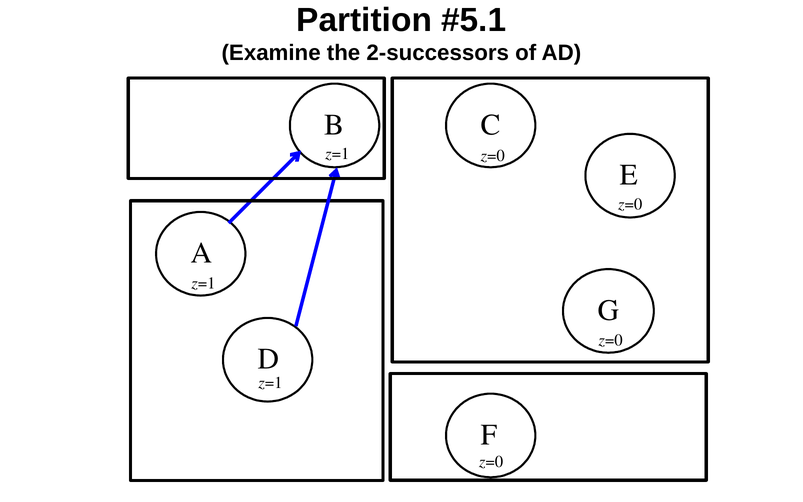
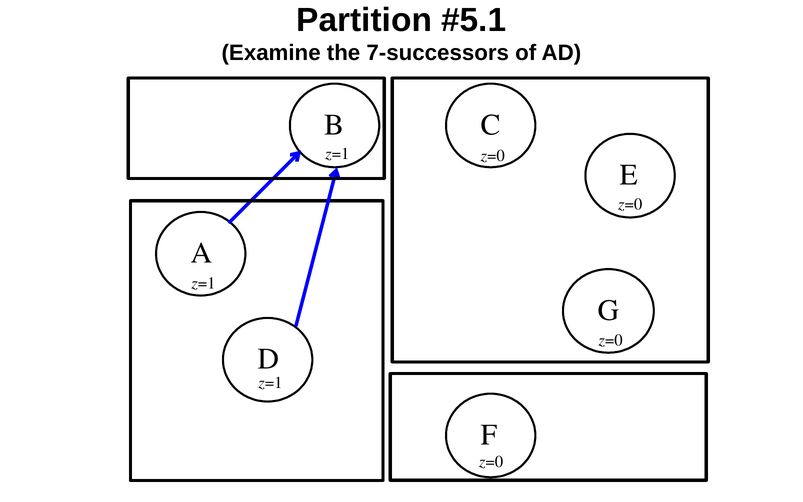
2-successors: 2-successors -> 7-successors (438, 53)
